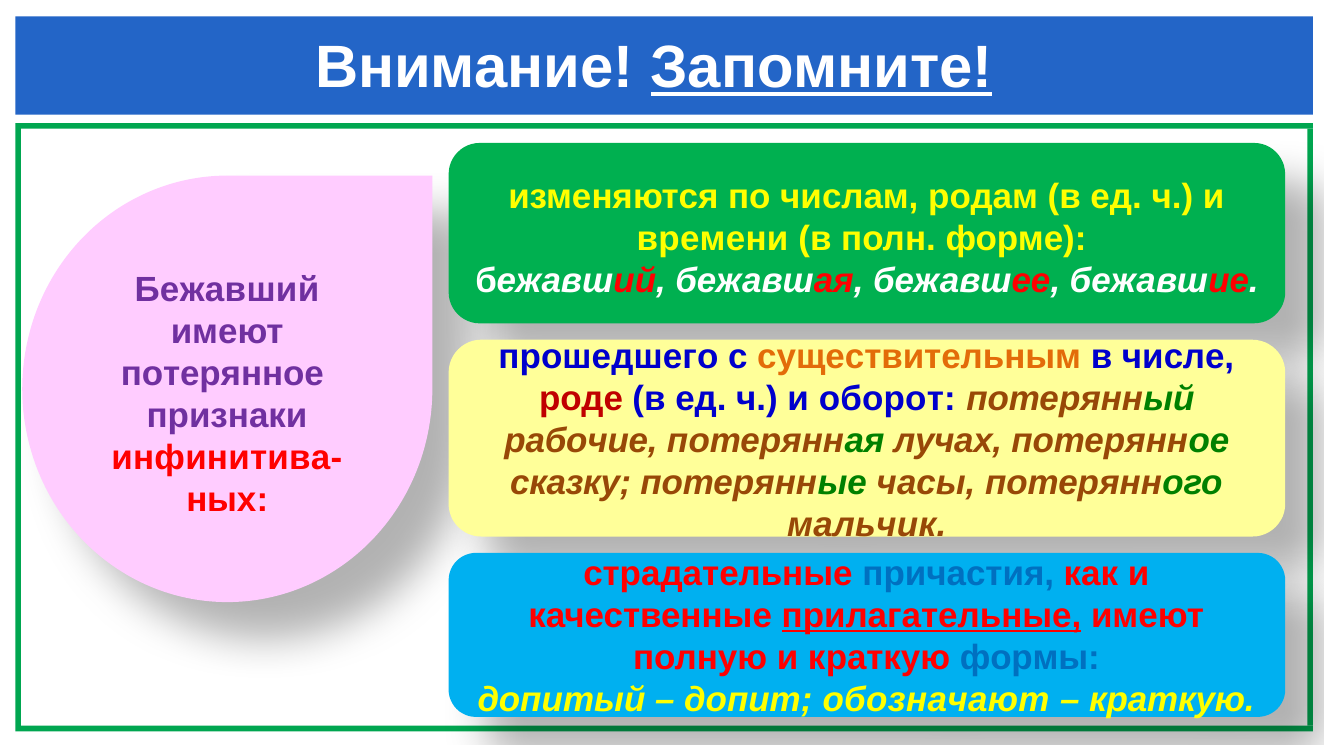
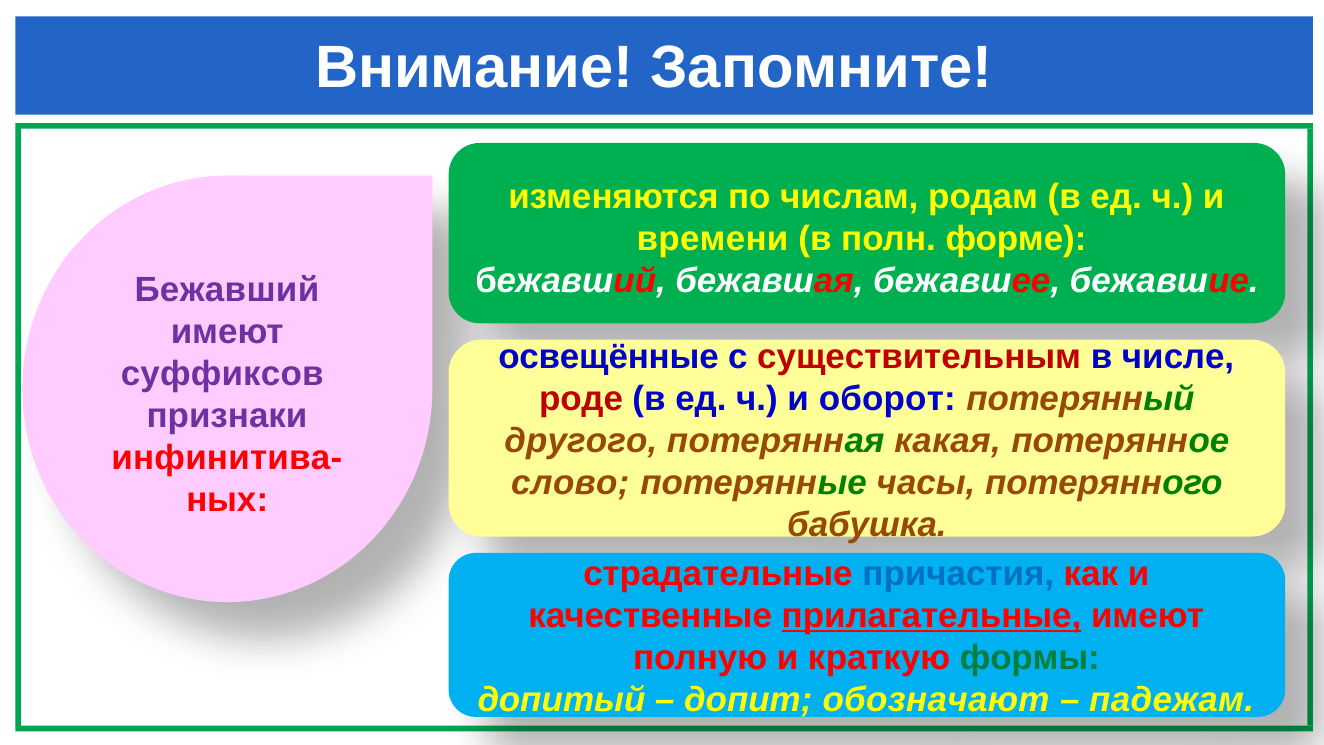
Запомните underline: present -> none (822, 68)
прошедшего: прошедшего -> освещённые (609, 357)
существительным colour: orange -> red (919, 357)
потерянное: потерянное -> суффиксов (222, 374)
рабочие: рабочие -> другого (581, 441)
лучах: лучах -> какая (948, 441)
сказку: сказку -> слово (570, 483)
мальчик: мальчик -> бабушка (867, 525)
формы colour: blue -> green (1030, 658)
краткую: краткую -> падежам (1172, 700)
